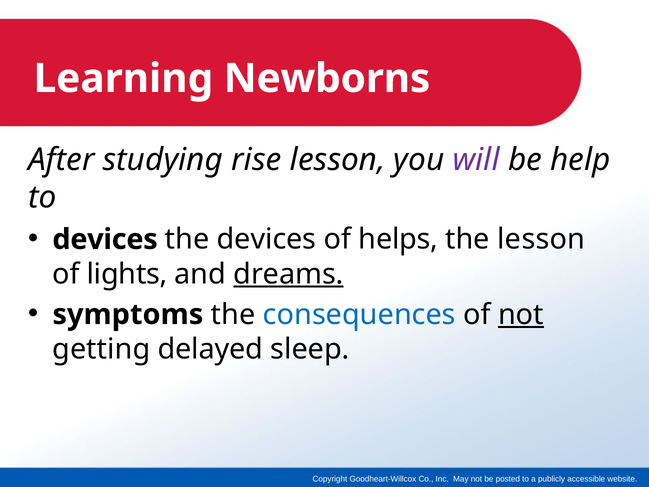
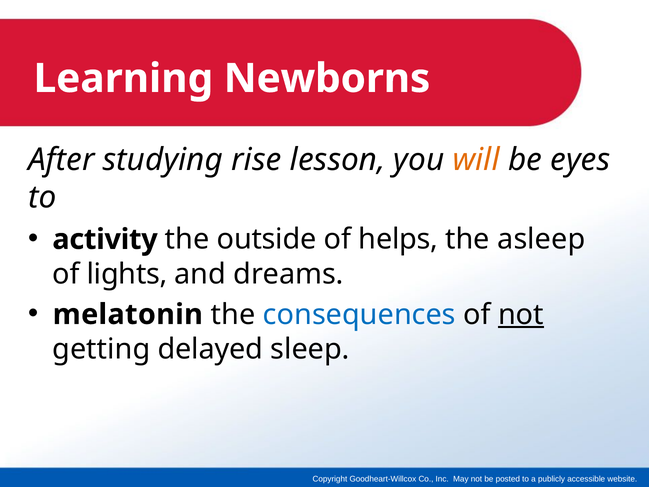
will colour: purple -> orange (476, 160)
help: help -> eyes (580, 160)
devices: devices -> activity (105, 239)
the devices: devices -> outside (267, 239)
the lesson: lesson -> asleep (541, 239)
dreams underline: present -> none (288, 274)
symptoms: symptoms -> melatonin (128, 314)
